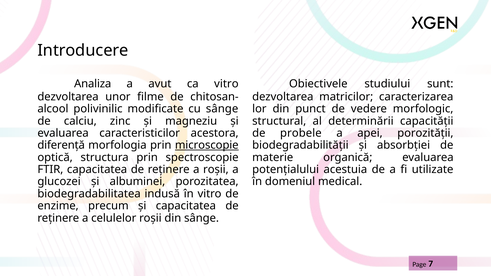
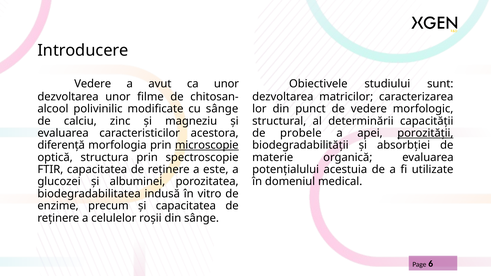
Analiza: Analiza -> Vedere (93, 84)
ca vitro: vitro -> unor (226, 84)
porozității underline: none -> present (425, 133)
a roșii: roșii -> este (216, 170)
7: 7 -> 6 (431, 264)
